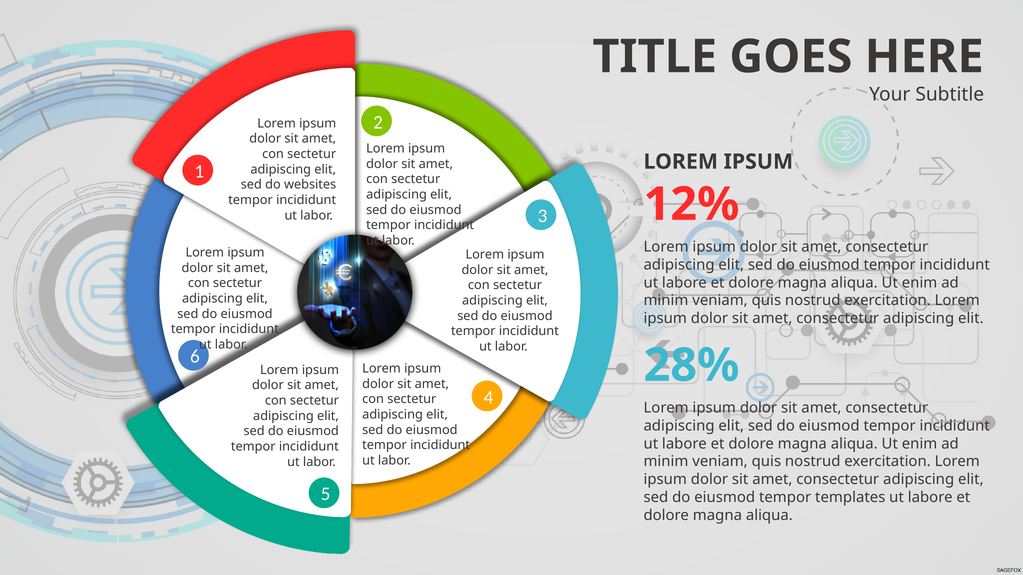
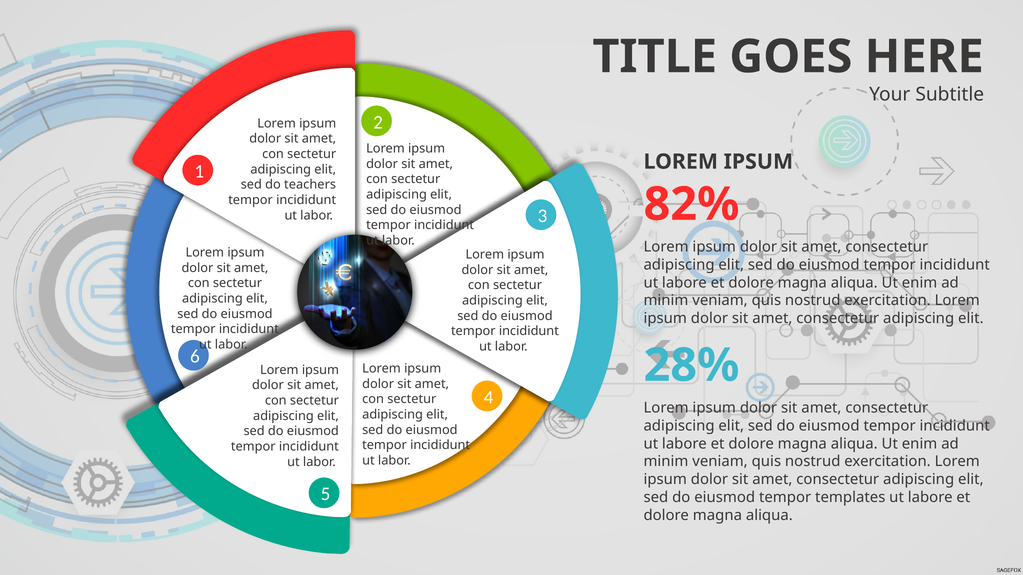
websites: websites -> teachers (310, 185)
12%: 12% -> 82% (691, 205)
